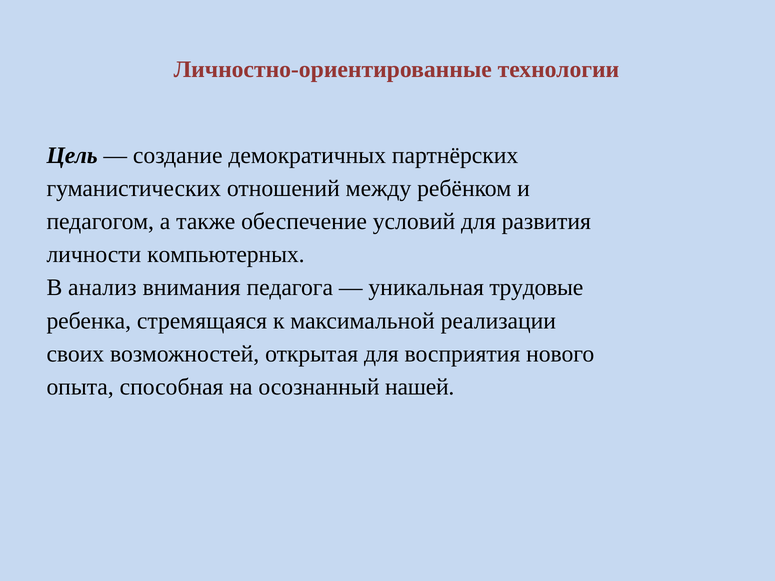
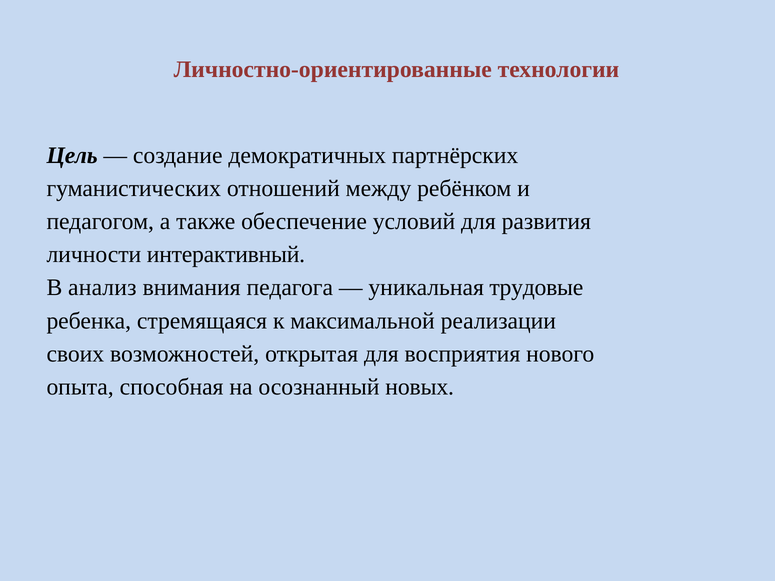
компьютерных: компьютерных -> интерактивный (226, 255)
нашей: нашей -> новых (420, 387)
